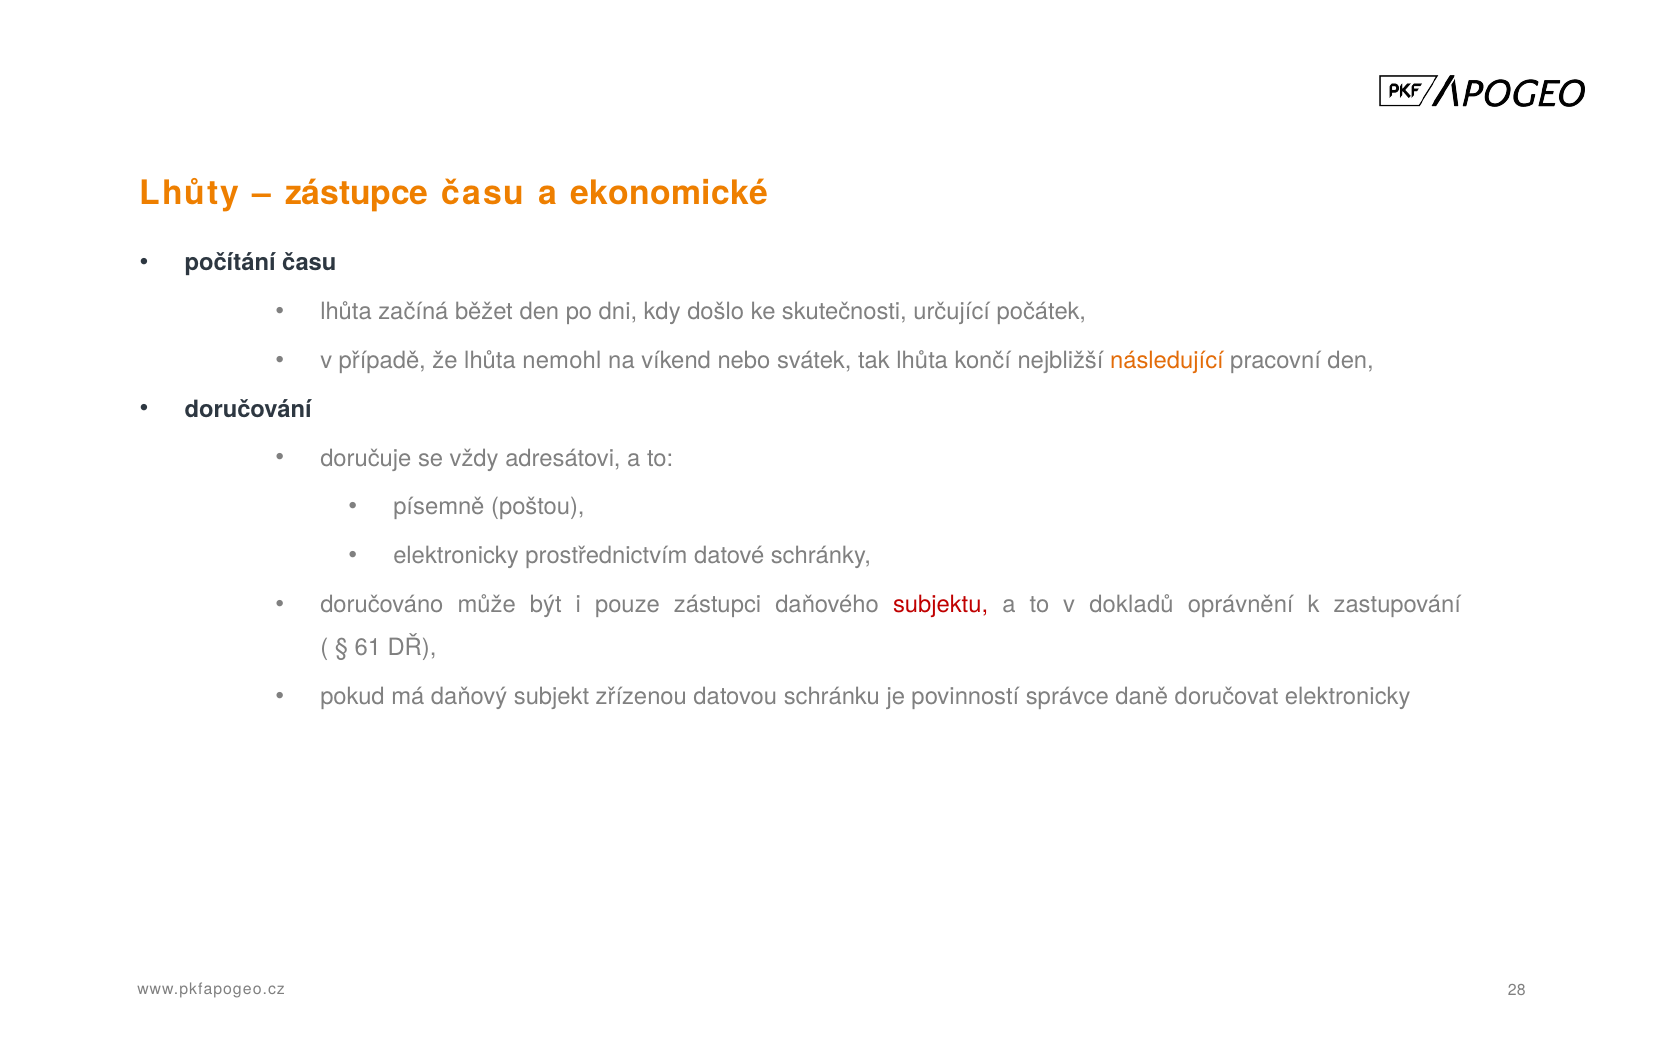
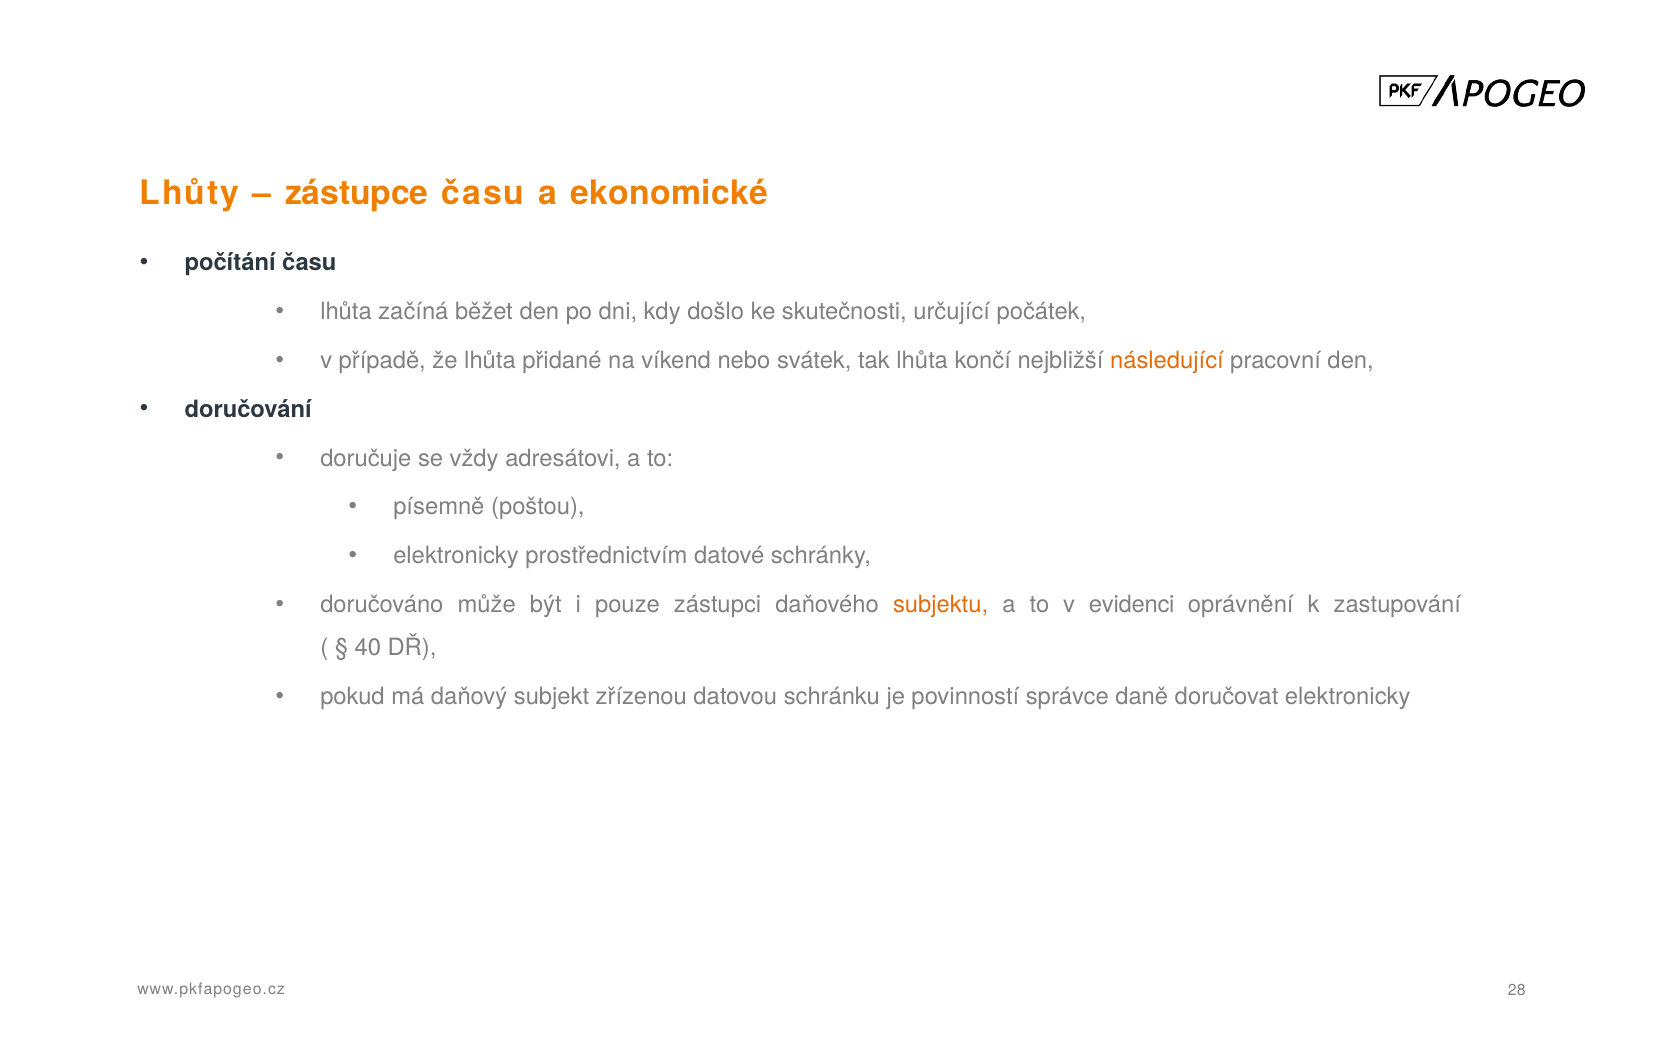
nemohl: nemohl -> přidané (562, 361)
subjektu colour: red -> orange (941, 605)
dokladů: dokladů -> evidenci (1132, 605)
61: 61 -> 40 (368, 648)
